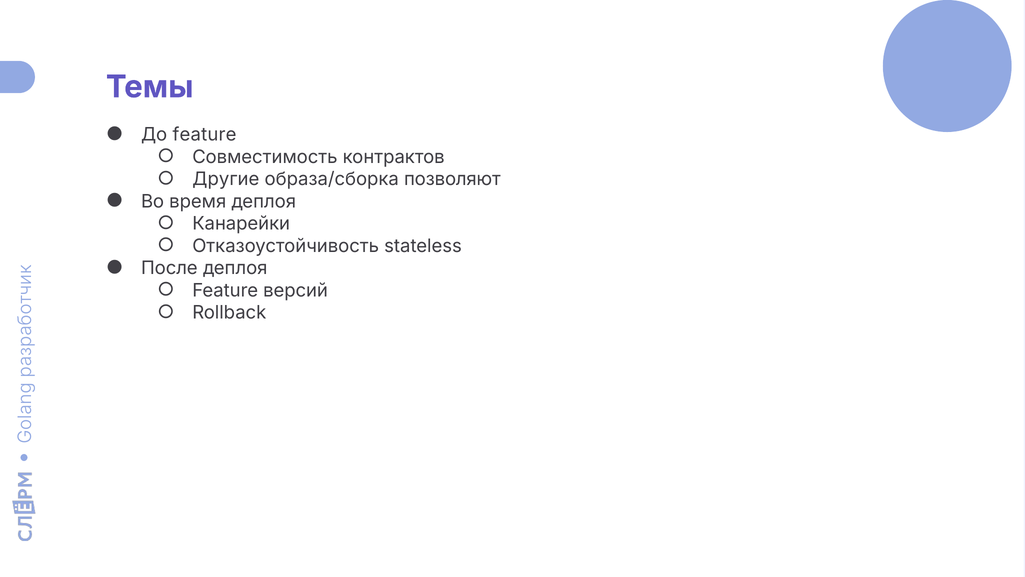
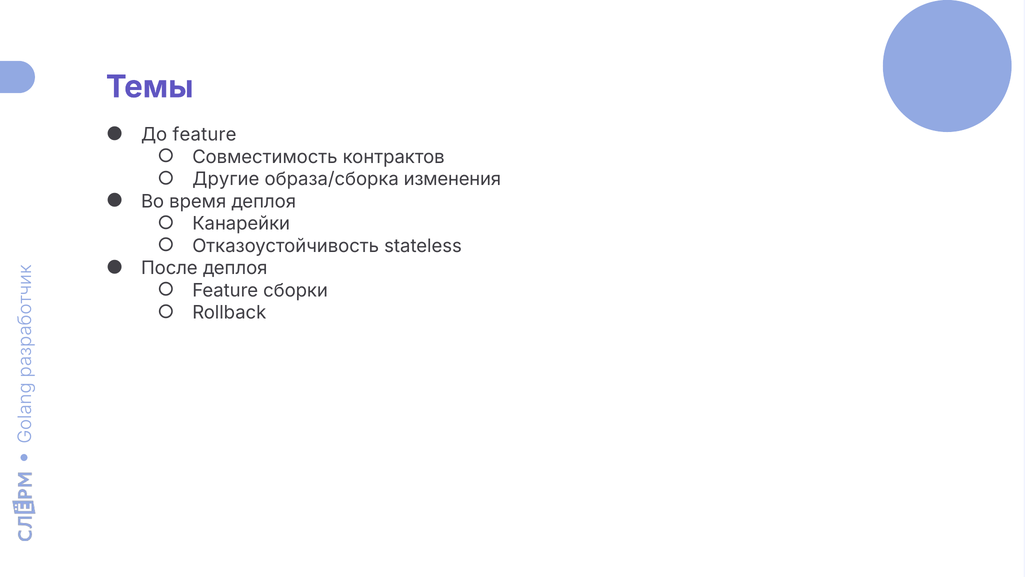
позволяют: позволяют -> изменения (452, 179)
версий: версий -> сборки (296, 290)
